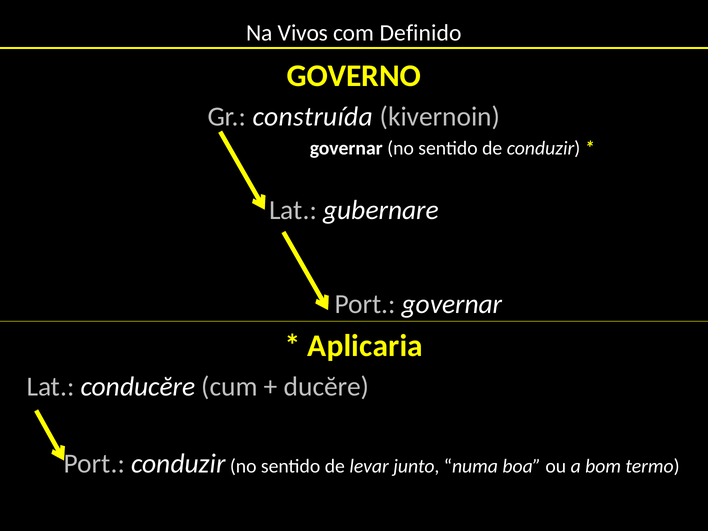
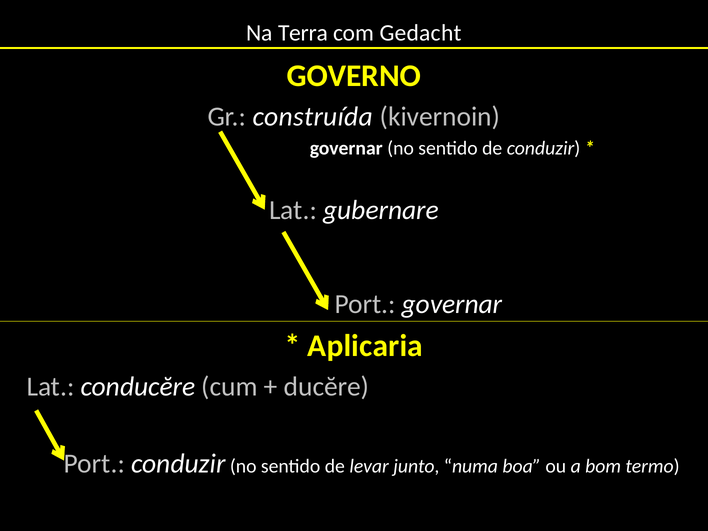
Vivos: Vivos -> Terra (303, 33)
Definido: Definido -> Gedacht (421, 33)
